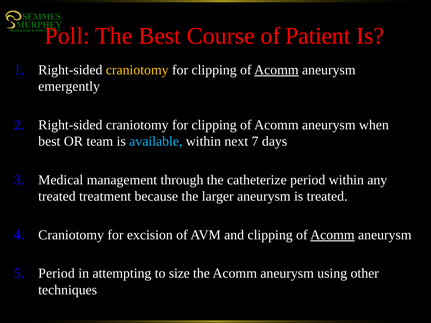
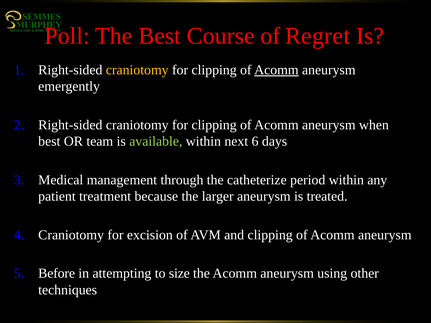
Patient: Patient -> Regret (318, 36)
available colour: light blue -> light green (156, 142)
7: 7 -> 6 (255, 142)
treated: treated -> patient (57, 197)
Acomm underline: present -> none (332, 235)
Period: Period -> Before (57, 274)
